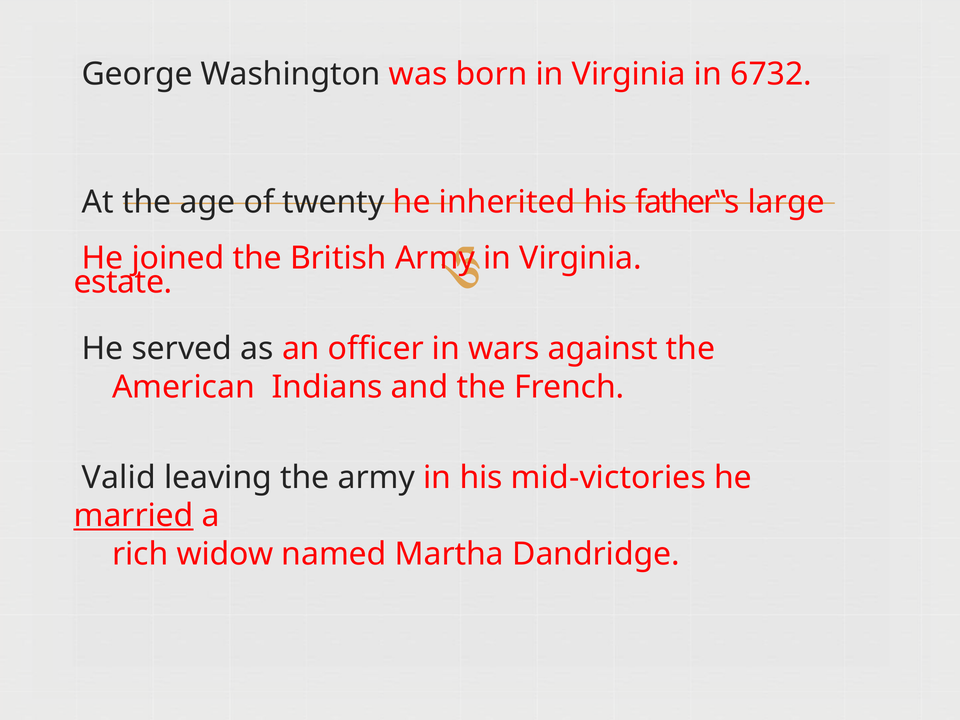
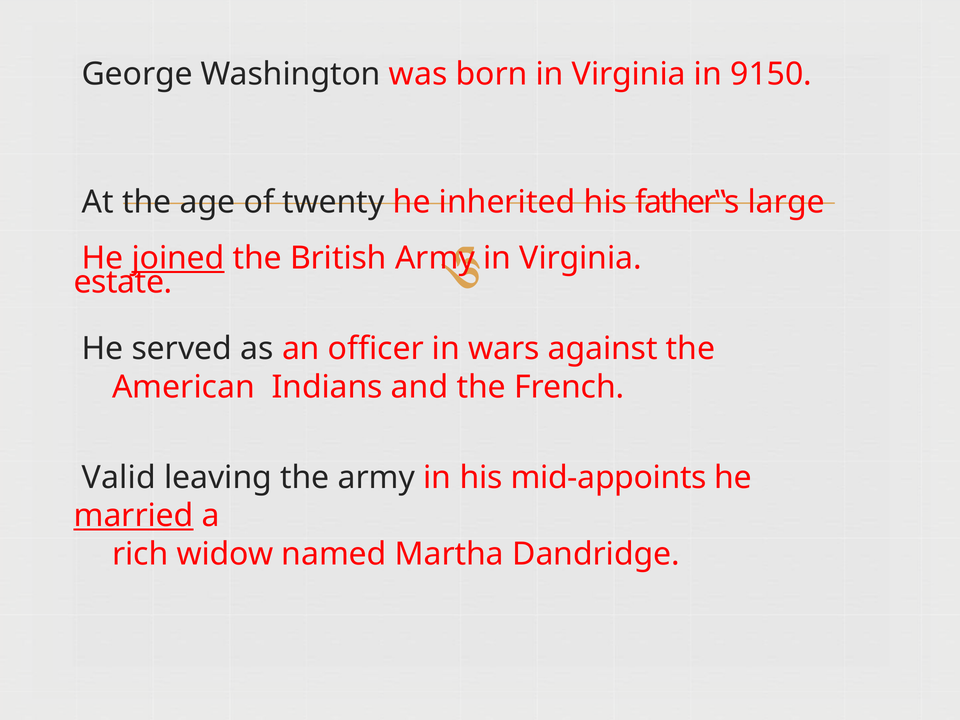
6732: 6732 -> 9150 (771, 74)
joined underline: none -> present (178, 258)
mid-victories: mid-victories -> mid-appoints (609, 478)
